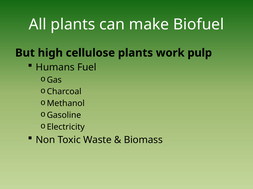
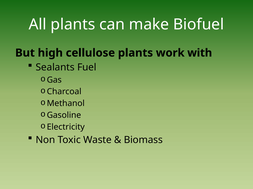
pulp: pulp -> with (200, 53)
Humans: Humans -> Sealants (55, 68)
